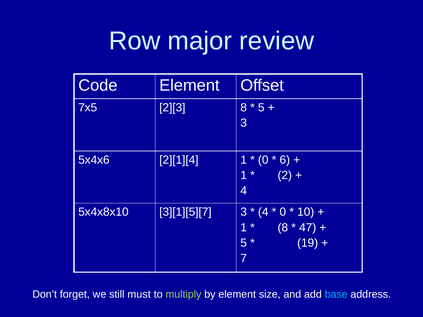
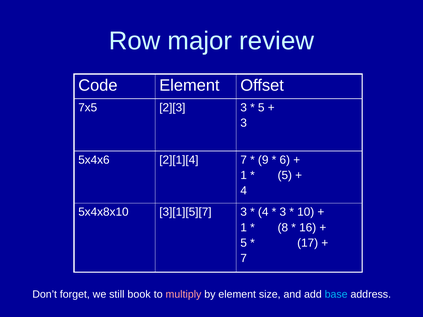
2][3 8: 8 -> 3 (244, 108)
2][1][4 1: 1 -> 7 (244, 160)
0: 0 -> 9 (263, 160)
2: 2 -> 5 (285, 175)
0: 0 -> 3 (283, 212)
47: 47 -> 16 (308, 228)
19: 19 -> 17 (308, 243)
must: must -> book (139, 295)
multiply colour: light green -> pink (183, 295)
